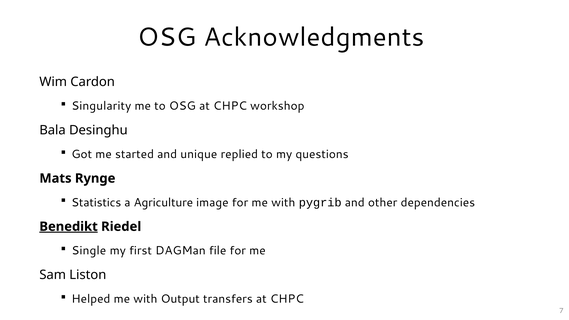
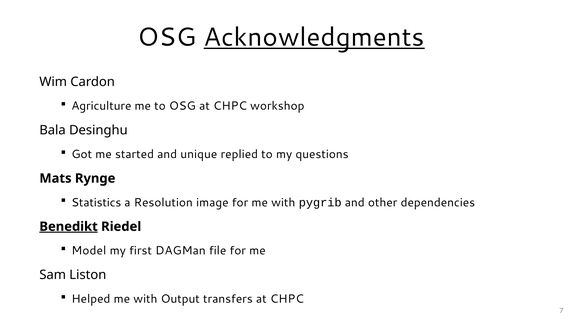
Acknowledgments underline: none -> present (314, 37)
Singularity: Singularity -> Agriculture (101, 106)
Agriculture: Agriculture -> Resolution (163, 203)
Single: Single -> Model (89, 251)
